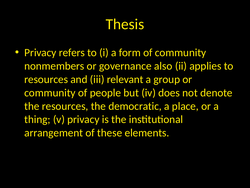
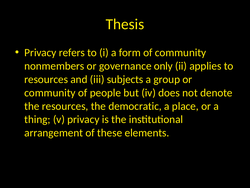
also: also -> only (163, 66)
relevant: relevant -> subjects (125, 79)
